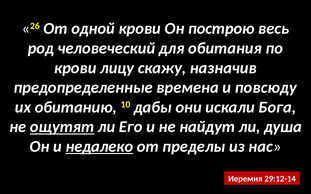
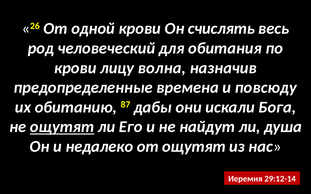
построю: построю -> счислять (221, 29)
скажу: скажу -> волна (162, 68)
10: 10 -> 87 (125, 105)
недалеко underline: present -> none (99, 147)
от пределы: пределы -> ощутят (194, 147)
